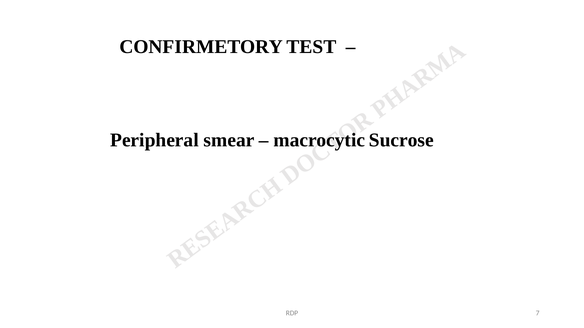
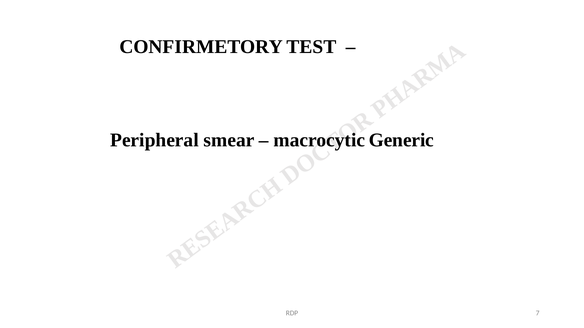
Sucrose: Sucrose -> Generic (401, 140)
